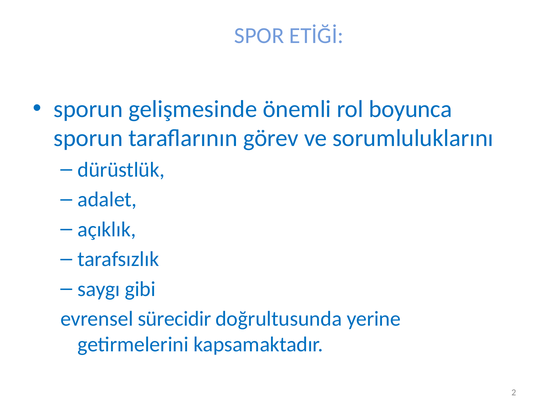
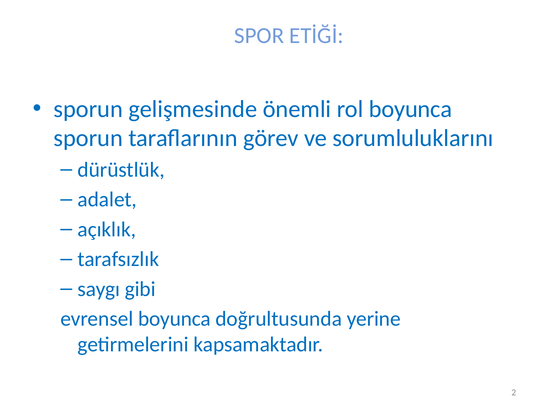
evrensel sürecidir: sürecidir -> boyunca (174, 320)
